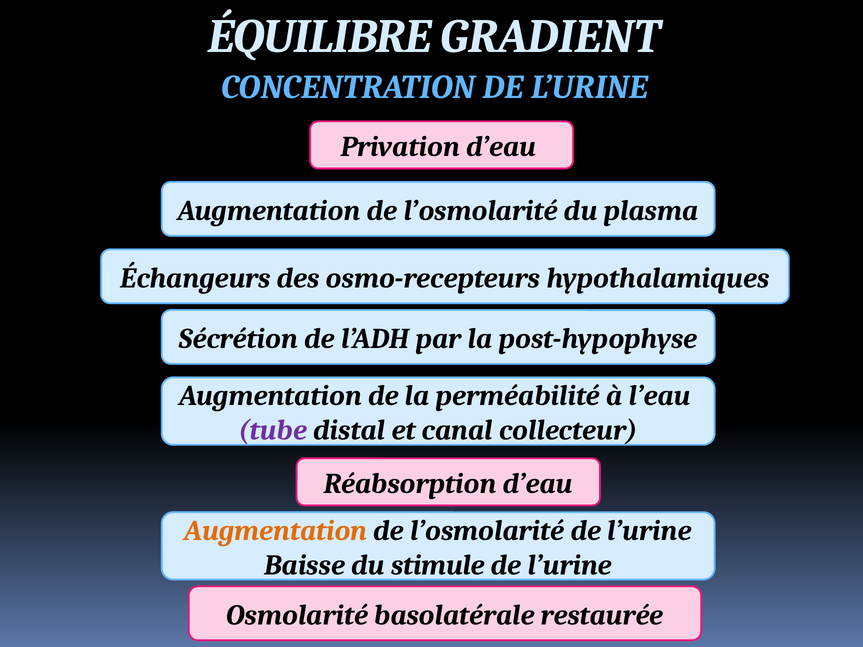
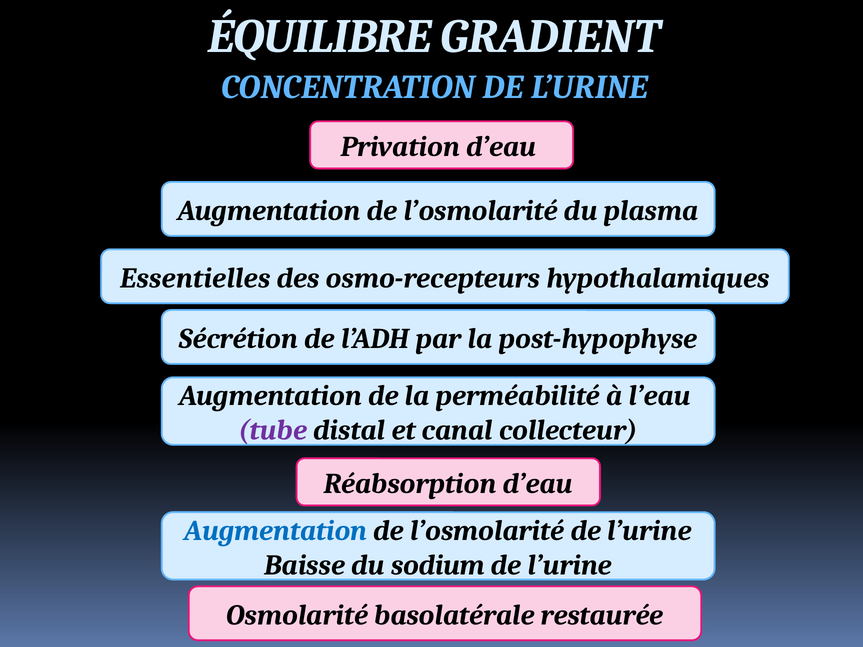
Échangeurs: Échangeurs -> Essentielles (195, 278)
Augmentation colour: orange -> blue (276, 531)
stimule: stimule -> sodium (438, 565)
